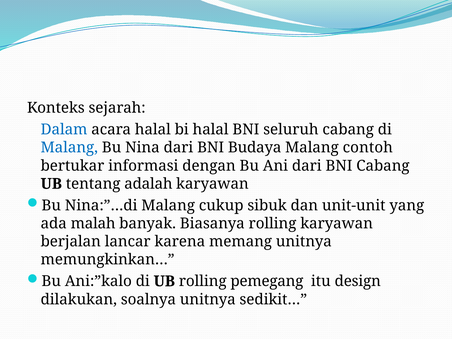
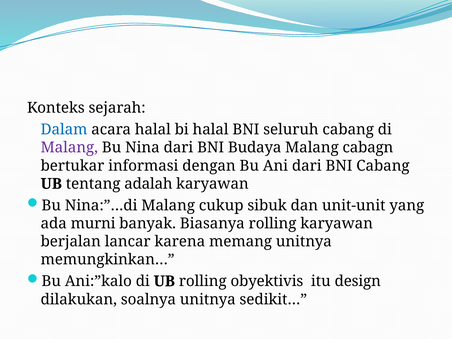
Malang colour: blue -> purple (69, 148)
contoh: contoh -> cabagn (368, 148)
malah: malah -> murni (93, 224)
pemegang: pemegang -> obyektivis (267, 281)
